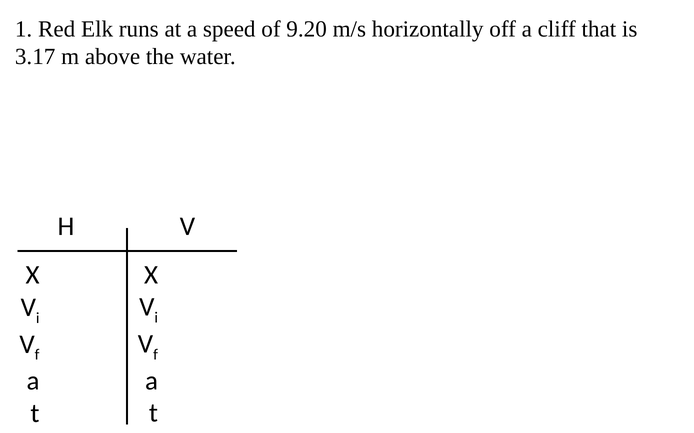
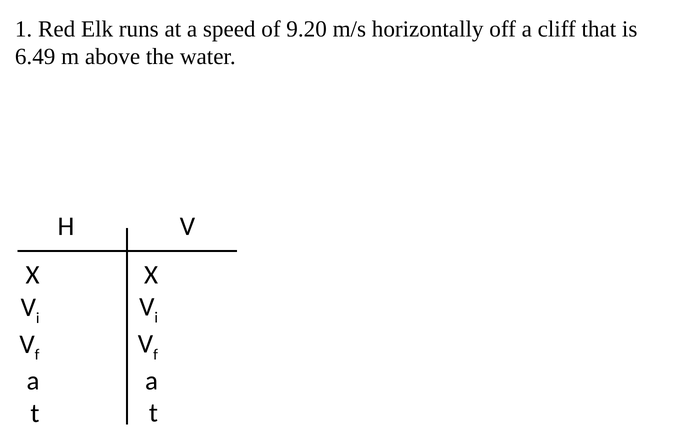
3.17: 3.17 -> 6.49 (35, 57)
